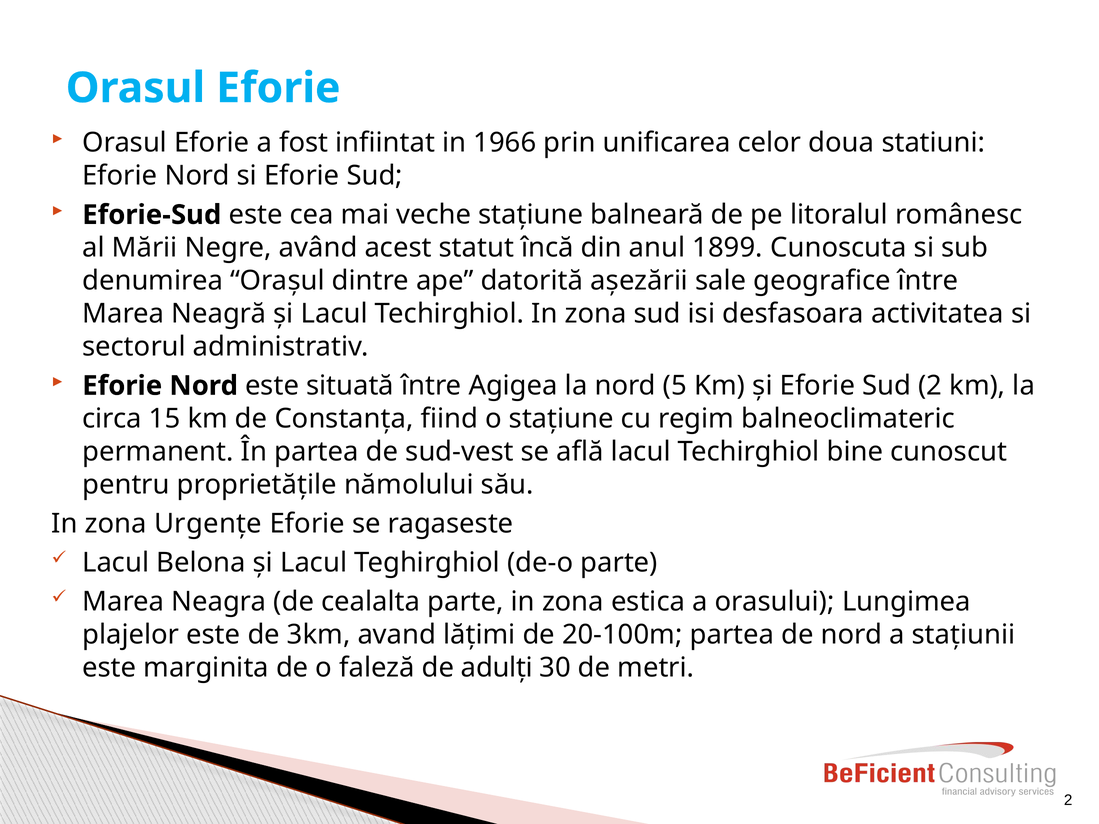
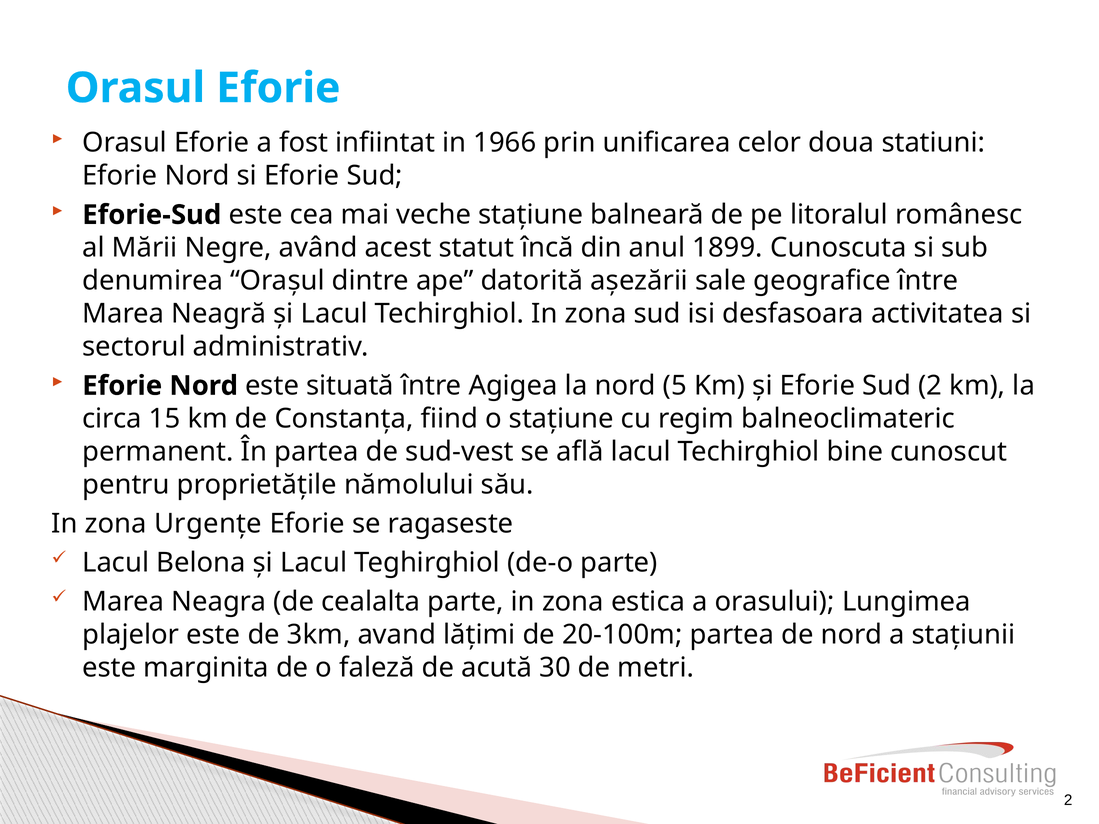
adulți: adulți -> acută (497, 668)
